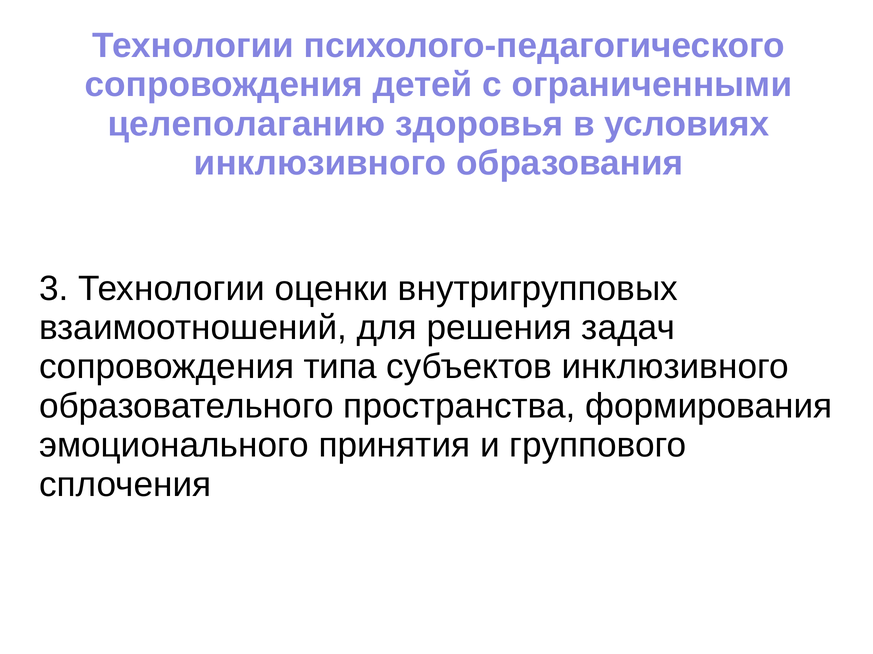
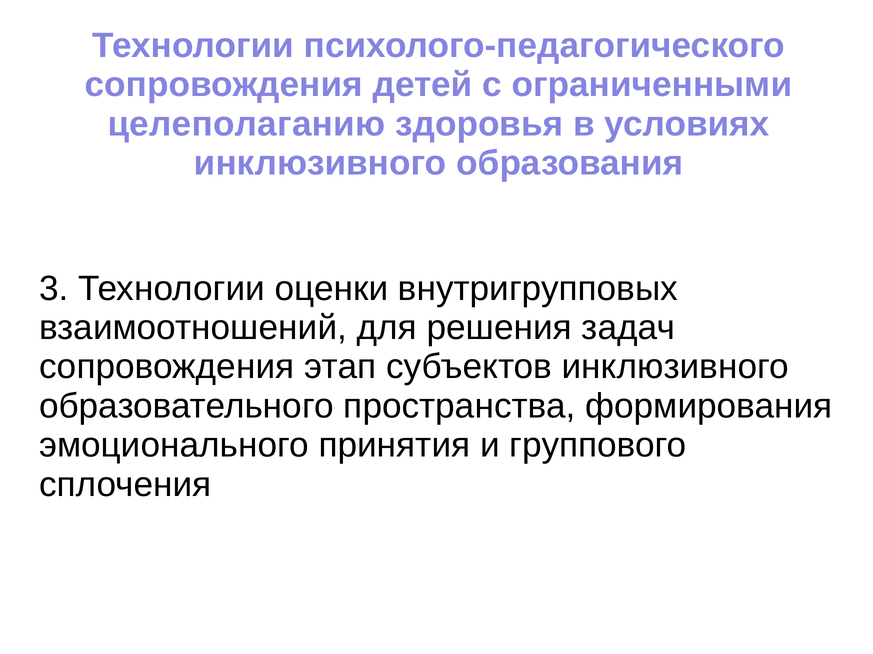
типа: типа -> этап (340, 367)
